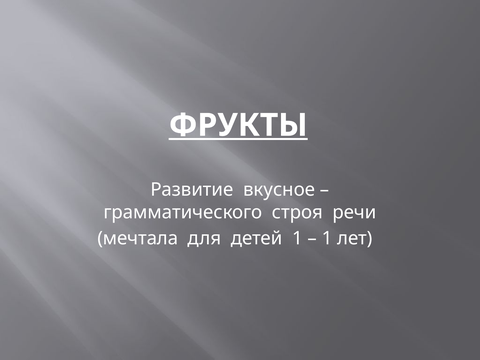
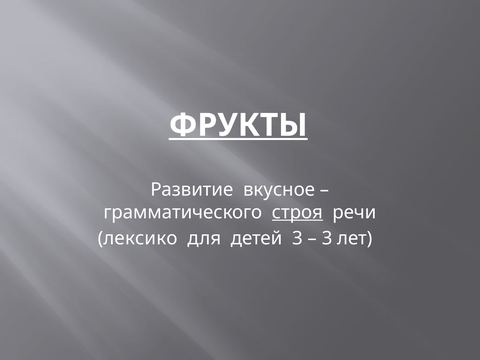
строя underline: none -> present (297, 212)
мечтала: мечтала -> лексико (138, 238)
детей 1: 1 -> 3 (297, 238)
1: 1 -> 3 (327, 238)
